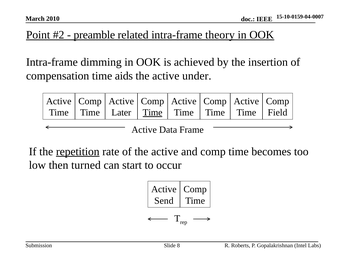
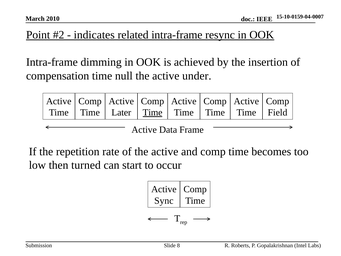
preamble: preamble -> indicates (94, 35)
theory: theory -> resync (220, 35)
aids: aids -> null (124, 76)
repetition underline: present -> none (78, 151)
Send: Send -> Sync (164, 200)
